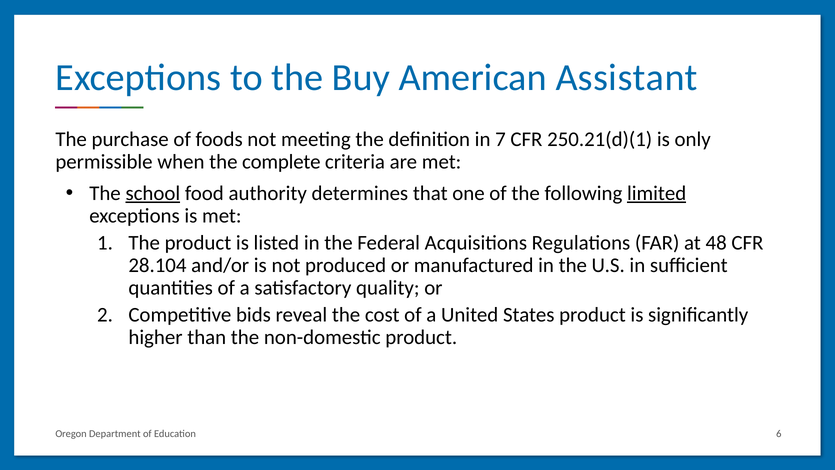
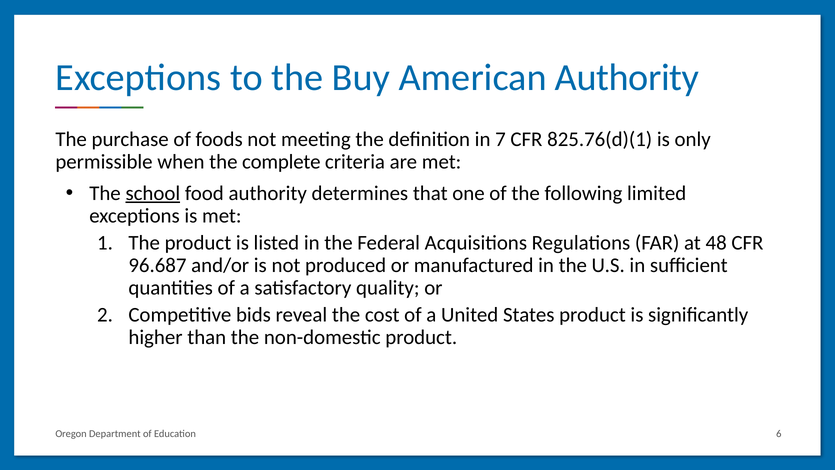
American Assistant: Assistant -> Authority (627, 78)
250.21(d)(1: 250.21(d)(1 -> 825.76(d)(1 (600, 139)
limited underline: present -> none (657, 193)
28.104: 28.104 -> 96.687 (157, 265)
